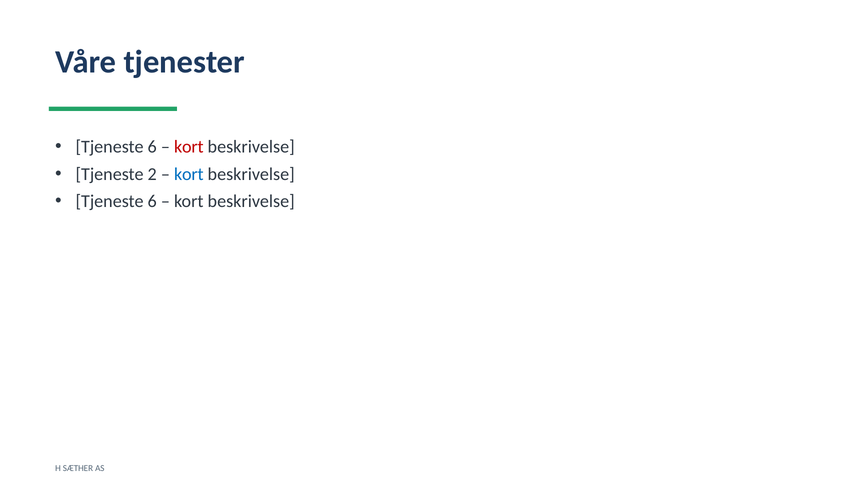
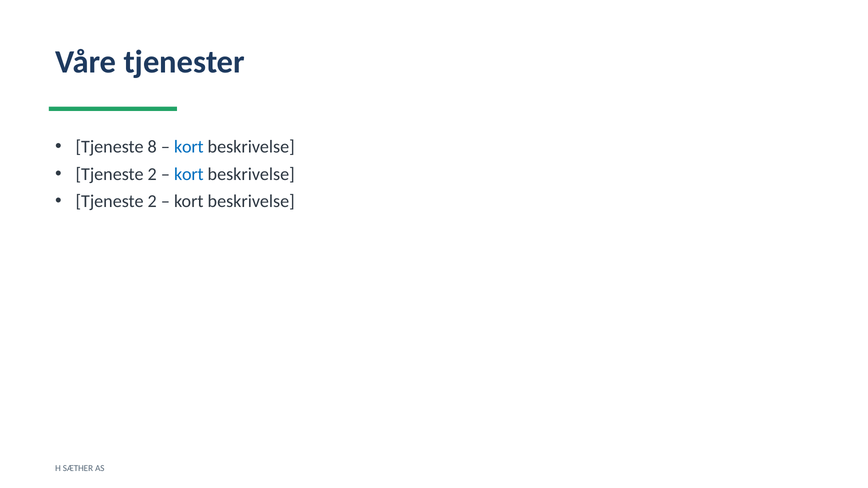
6: 6 -> 8 (152, 147)
kort colour: red -> blue (189, 147)
6: 6 -> 2 (152, 201)
